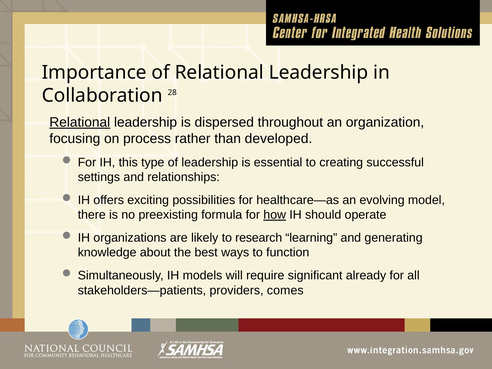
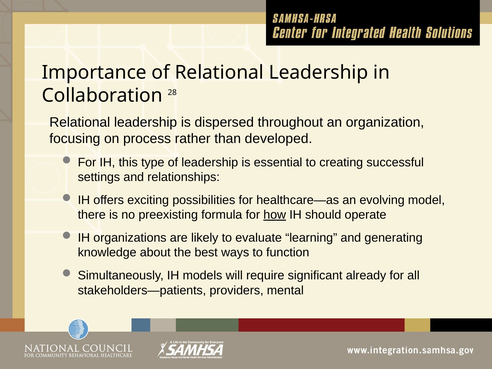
Relational underline: present -> none (80, 122)
research: research -> evaluate (259, 238)
comes: comes -> mental (285, 290)
